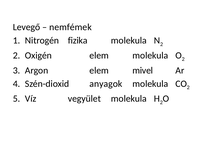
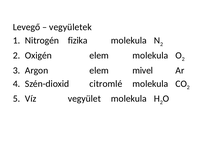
nemfémek: nemfémek -> vegyületek (70, 27)
anyagok: anyagok -> citromlé (106, 84)
